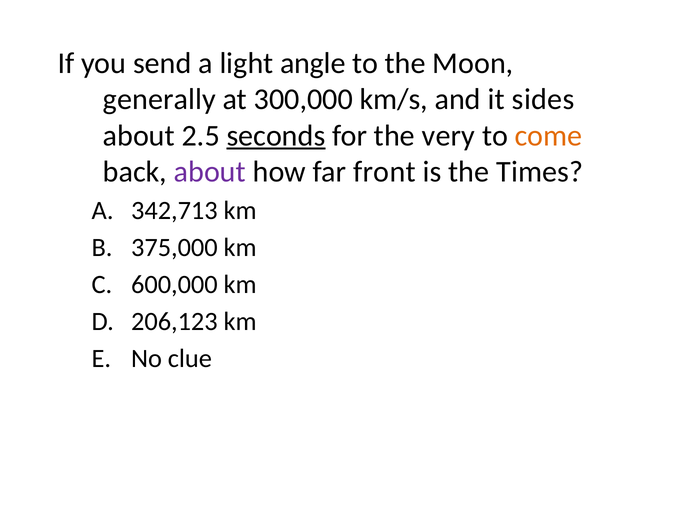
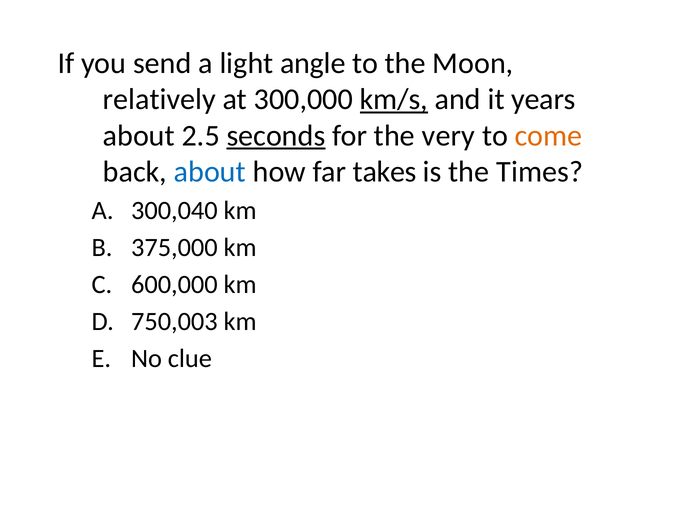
generally: generally -> relatively (159, 99)
km/s underline: none -> present (394, 99)
sides: sides -> years (544, 99)
about colour: purple -> blue (210, 172)
front: front -> takes (385, 172)
342,713: 342,713 -> 300,040 (174, 211)
206,123: 206,123 -> 750,003 (174, 321)
